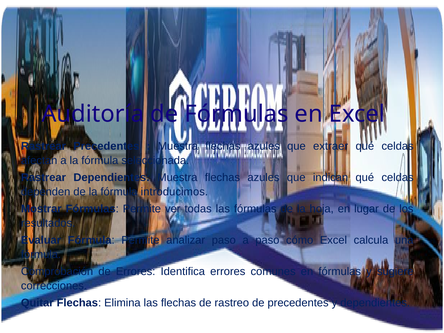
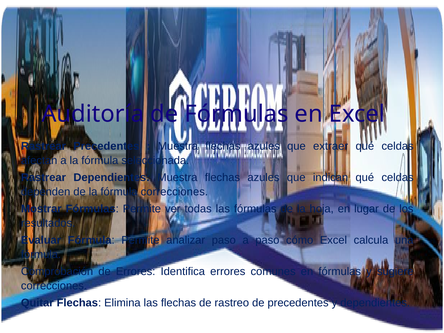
fórmula introducimos: introducimos -> correcciones (174, 192)
